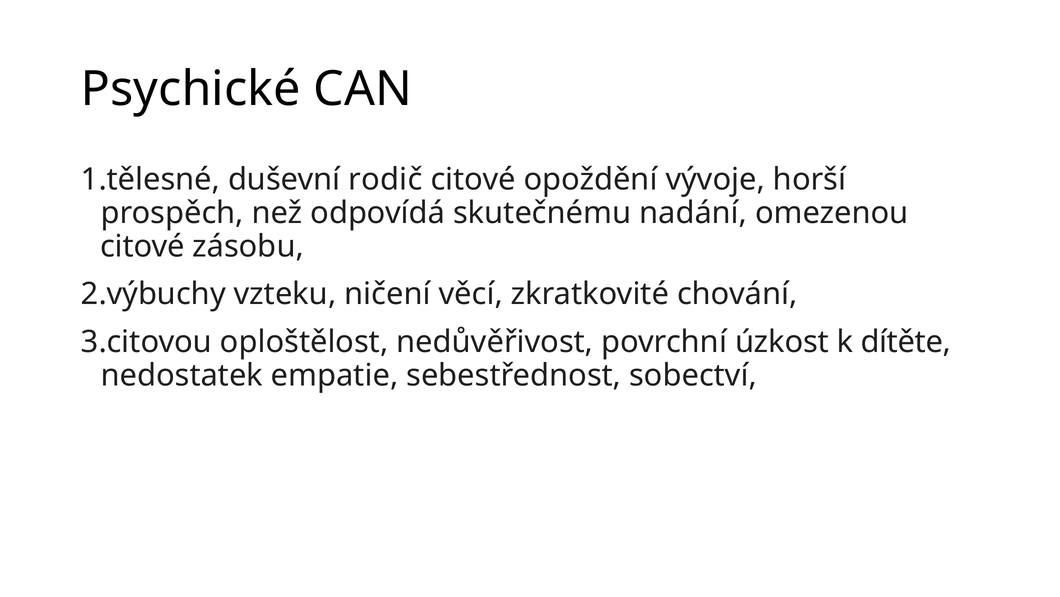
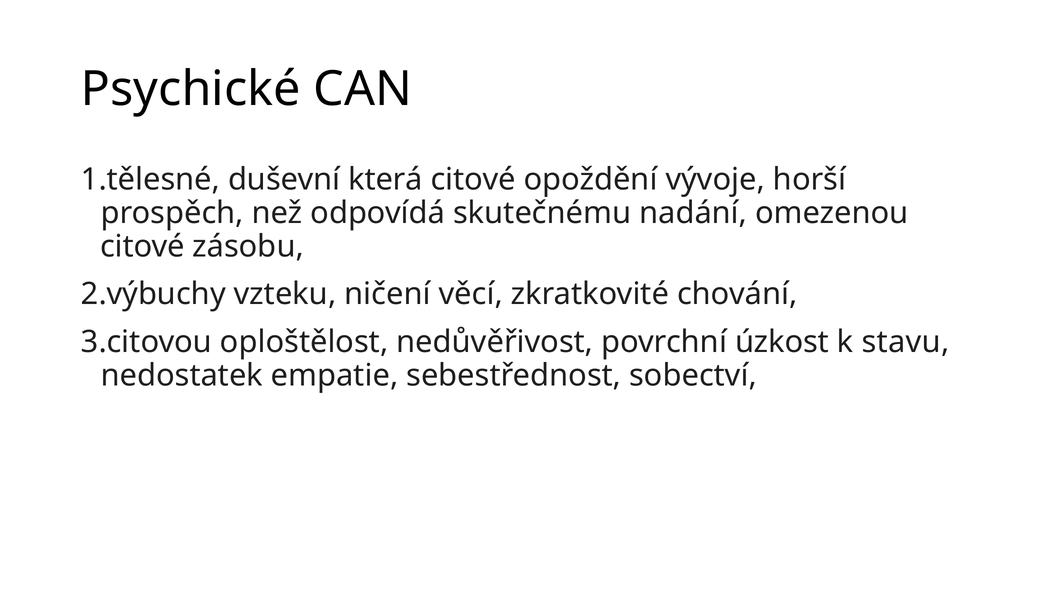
rodič: rodič -> která (386, 179)
dítěte: dítěte -> stavu (906, 342)
